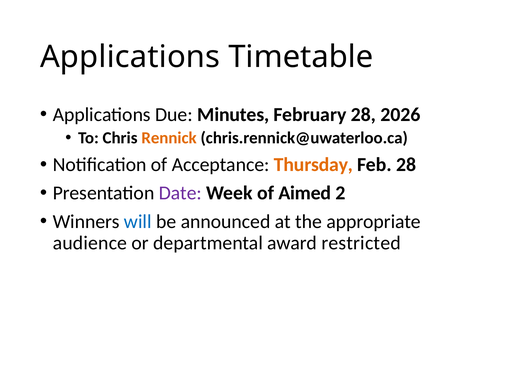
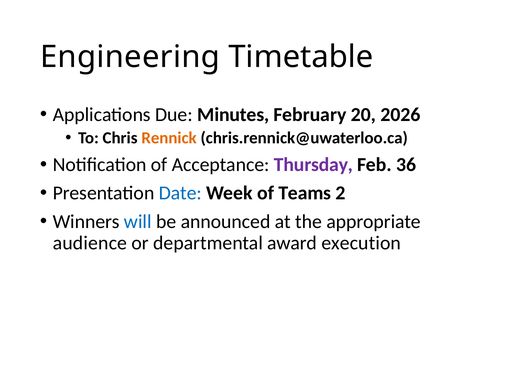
Applications: Applications -> Engineering (130, 57)
February 28: 28 -> 20 (363, 115)
Thursday colour: orange -> purple (314, 165)
Feb 28: 28 -> 36 (406, 165)
Date colour: purple -> blue (180, 193)
Aimed: Aimed -> Teams (305, 193)
restricted: restricted -> execution (361, 243)
